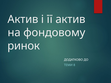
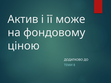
її актив: актив -> може (70, 19)
ринок: ринок -> ціною (24, 46)
